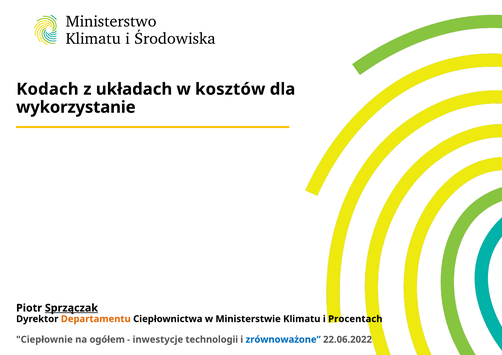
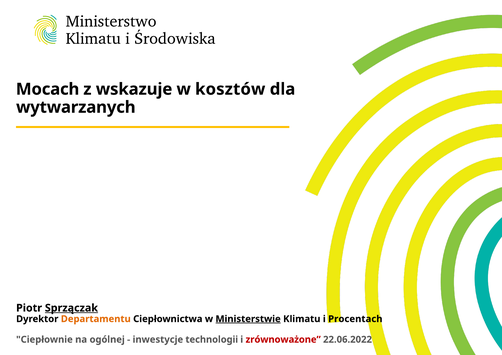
Kodach: Kodach -> Mocach (48, 89)
układach: układach -> wskazuje (134, 89)
wykorzystanie: wykorzystanie -> wytwarzanych (76, 107)
Ministerstwie underline: none -> present (248, 319)
ogółem: ogółem -> ogólnej (107, 339)
zrównoważone colour: blue -> red (283, 339)
